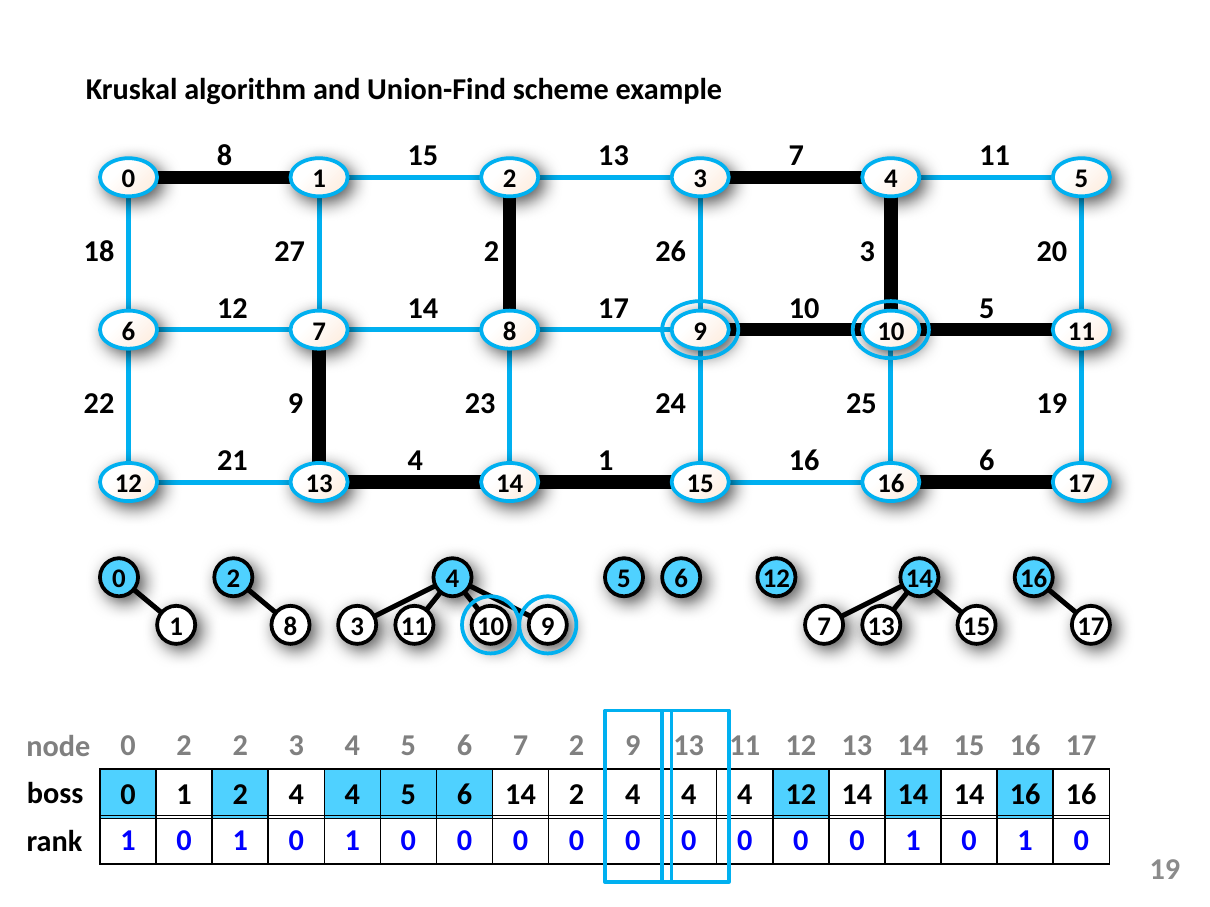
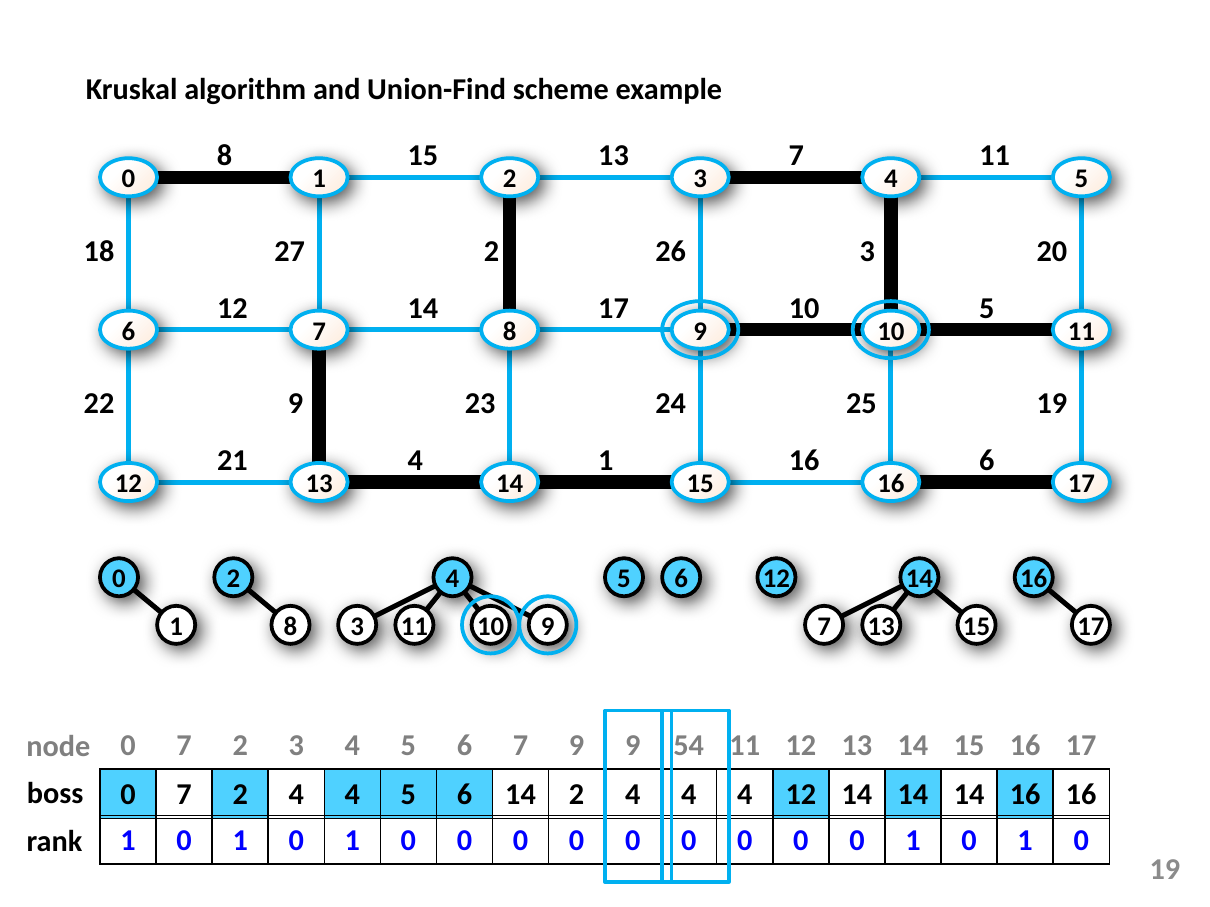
2: 2 -> 7 (184, 745)
7 2: 2 -> 9 (577, 745)
9 13: 13 -> 54 (689, 745)
1: 1 -> 7 (184, 795)
